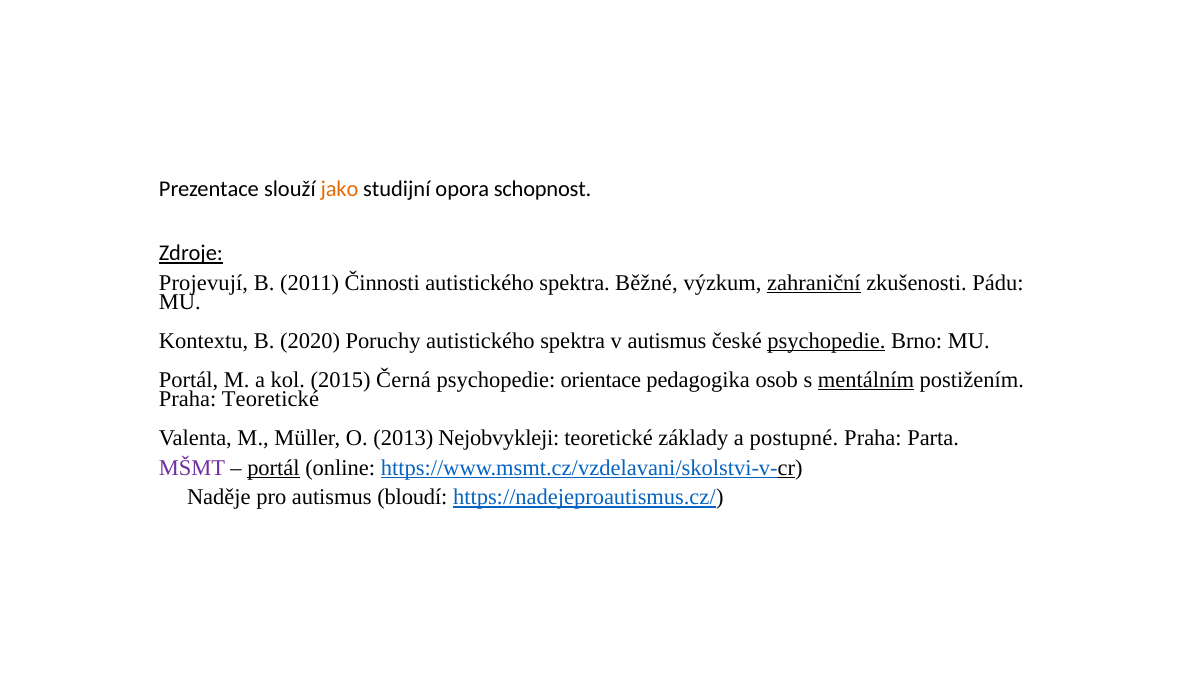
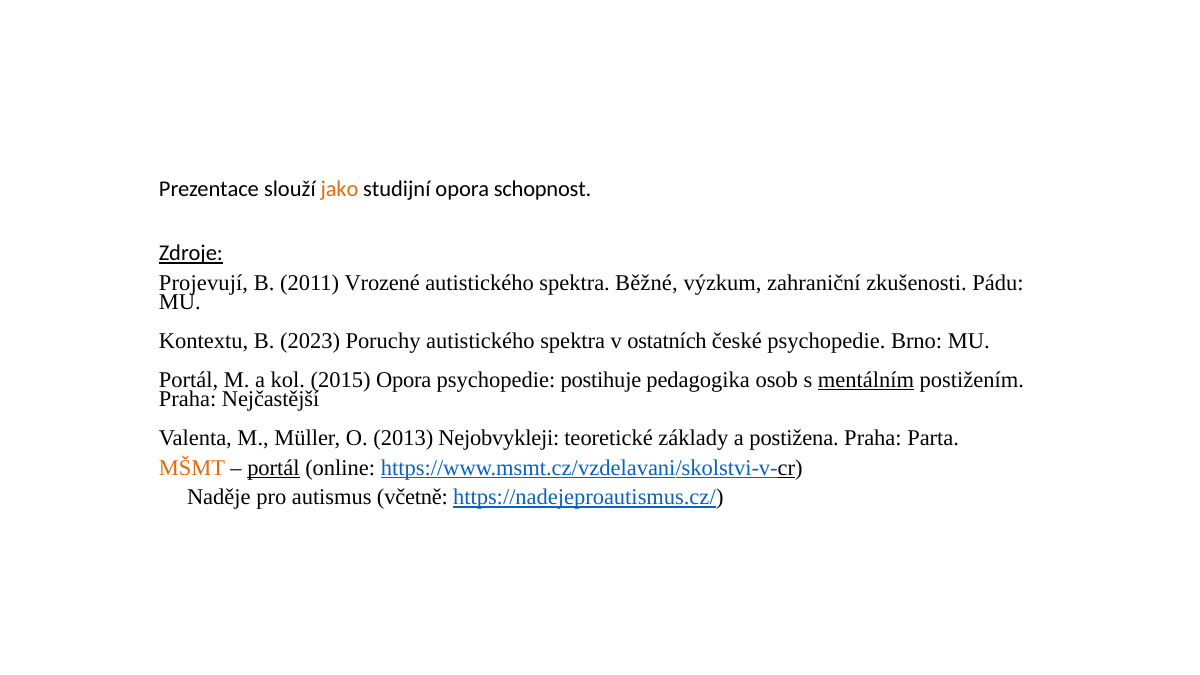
Činnosti: Činnosti -> Vrozené (382, 283)
zahraniční underline: present -> none (814, 283)
2020: 2020 -> 2023 (310, 341)
v autismus: autismus -> ostatních (667, 341)
psychopedie underline: present -> none (826, 341)
2015 Černá: Černá -> Opora (404, 380)
orientace: orientace -> postihuje (601, 380)
Praha Teoretické: Teoretické -> Nejčastější (271, 399)
postupné: postupné -> postižena (794, 438)
MŠMT colour: purple -> orange (192, 468)
bloudí: bloudí -> včetně (412, 497)
